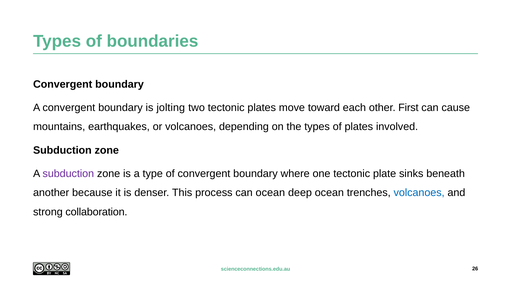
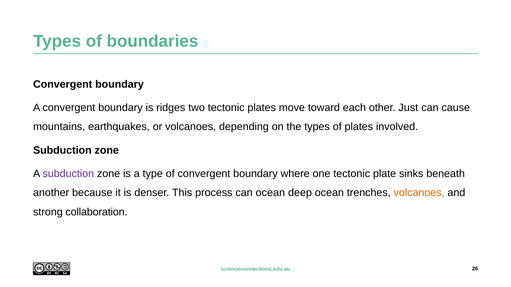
jolting: jolting -> ridges (171, 108)
First: First -> Just (408, 108)
volcanoes colour: blue -> orange (419, 193)
